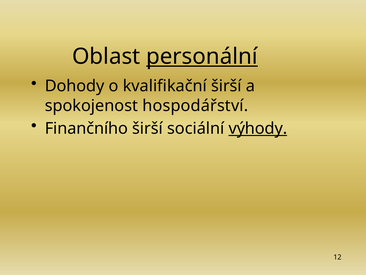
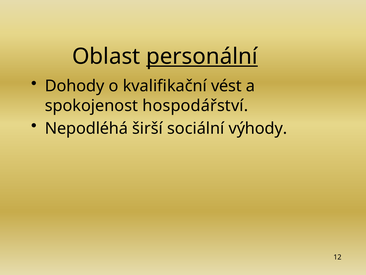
kvalifikační širší: širší -> vést (226, 86)
Finančního: Finančního -> Nepodléhá (86, 128)
výhody underline: present -> none (258, 128)
